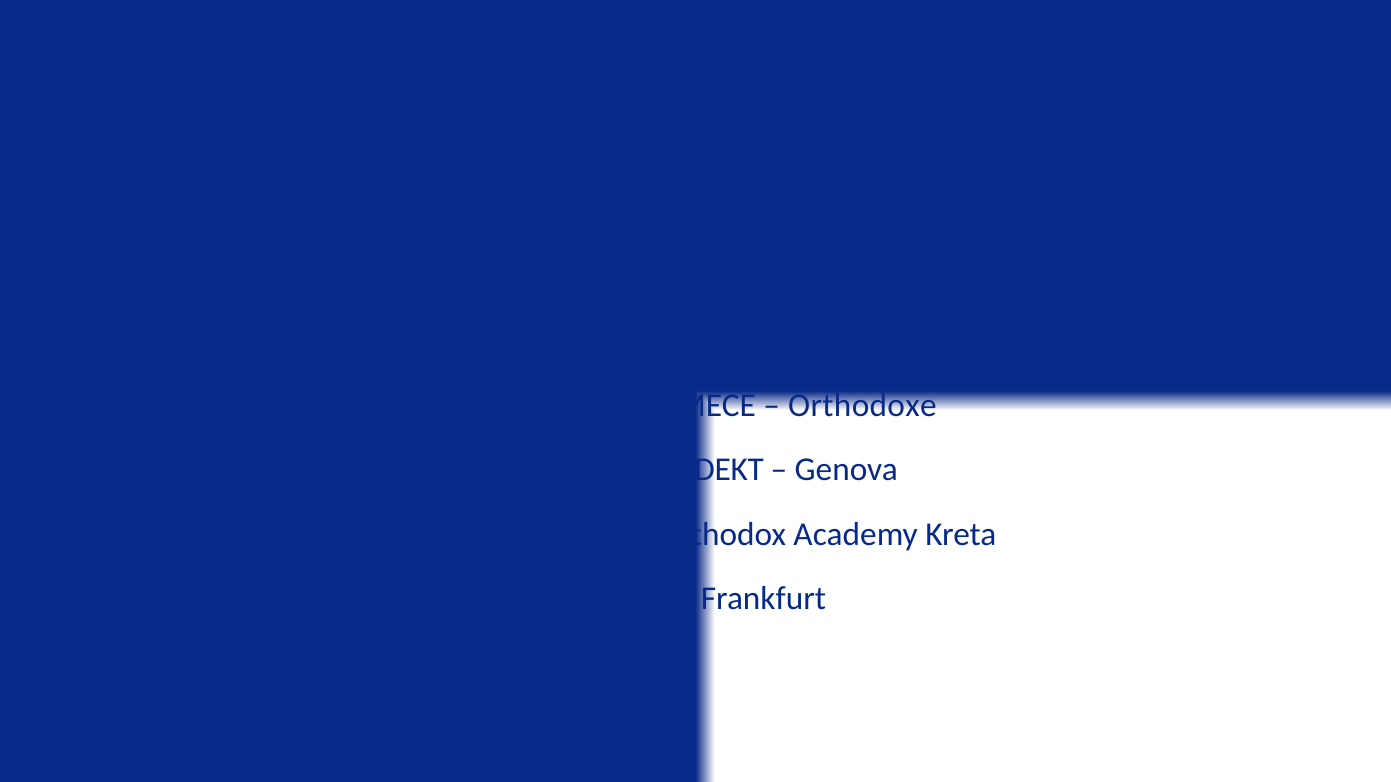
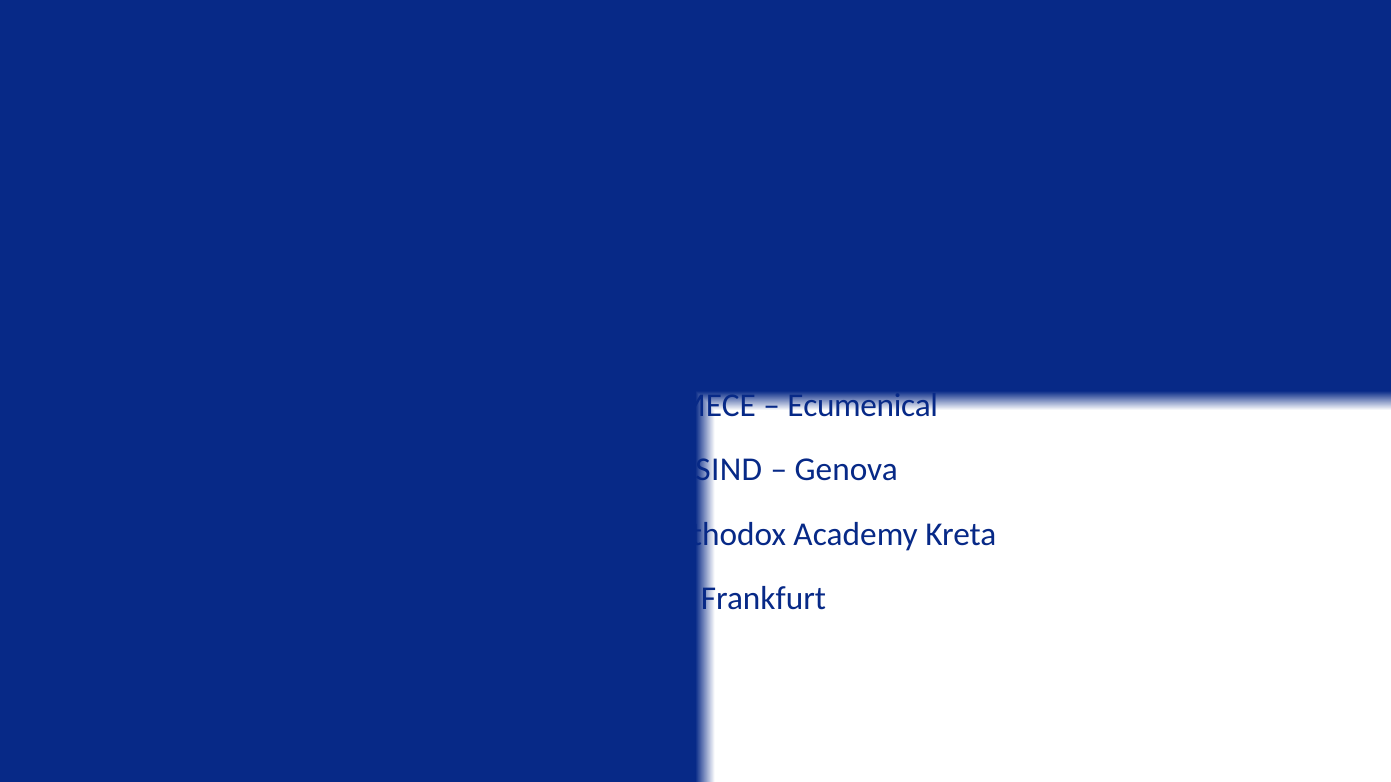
Orthodoxe: Orthodoxe -> Ecumenical (863, 406)
DEKT: DEKT -> SIND (729, 470)
